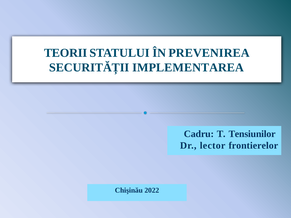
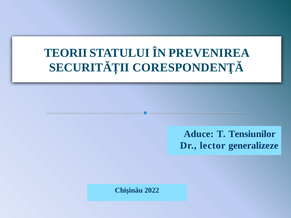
IMPLEMENTAREA: IMPLEMENTAREA -> CORESPONDENŢĂ (188, 68)
Cadru: Cadru -> Aduce (199, 134)
frontierelor: frontierelor -> generalizeze (253, 146)
